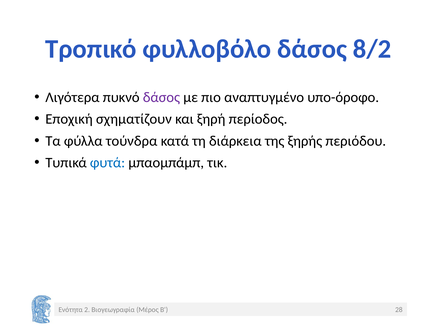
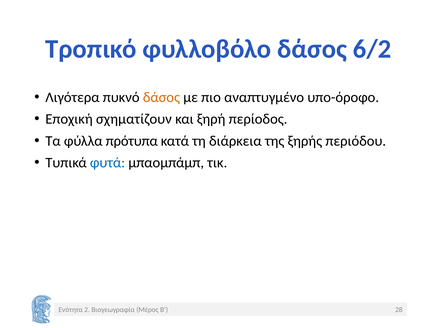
8/2: 8/2 -> 6/2 (372, 49)
δάσος colour: purple -> orange (161, 97)
τούνδρα: τούνδρα -> πρότυπα (132, 141)
